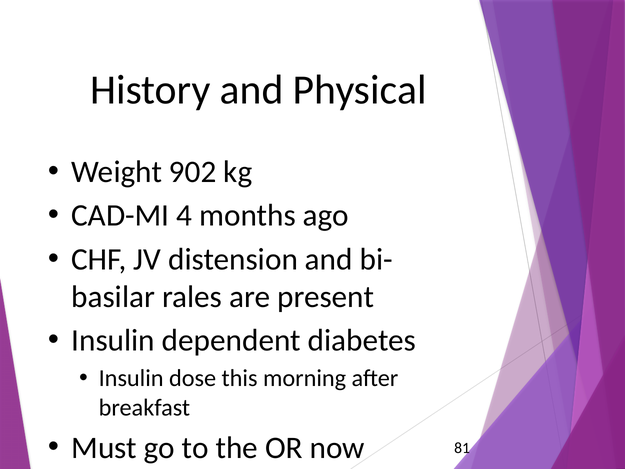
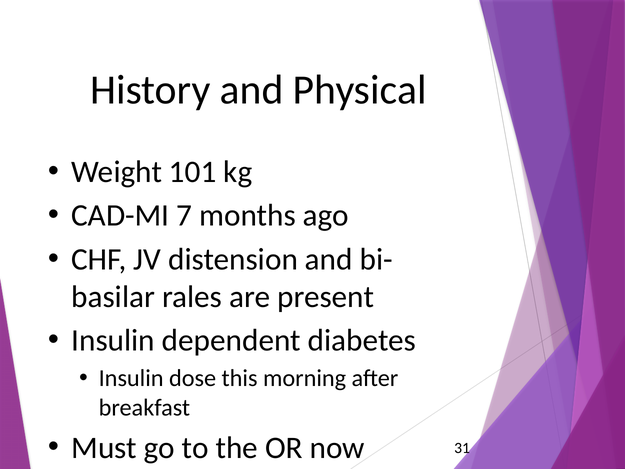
902: 902 -> 101 (193, 172)
4: 4 -> 7 (184, 215)
81: 81 -> 31 (462, 448)
